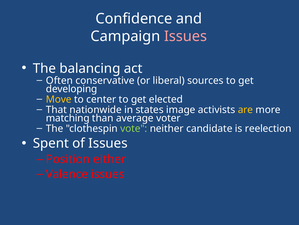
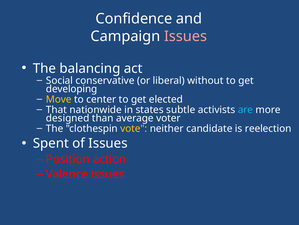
Often: Often -> Social (59, 80)
sources: sources -> without (205, 80)
image: image -> subtle (181, 109)
are colour: yellow -> light blue (245, 109)
matching: matching -> designed (68, 118)
vote colour: light green -> yellow (134, 128)
either: either -> action (110, 159)
